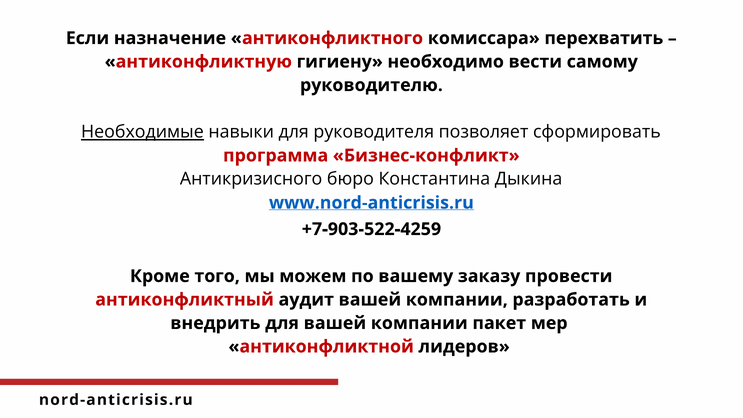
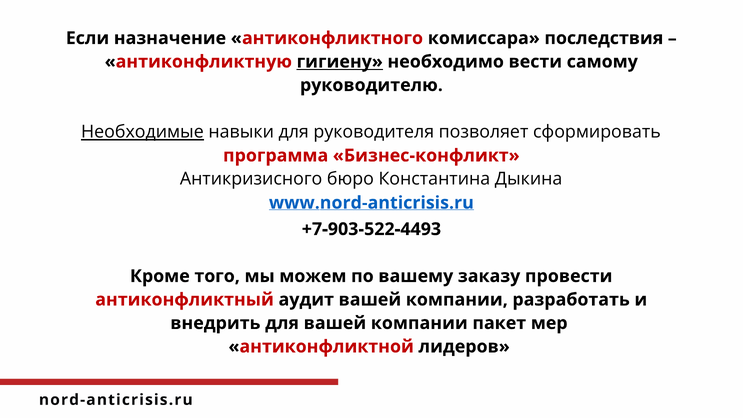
перехватить: перехватить -> последствия (604, 38)
гигиену underline: none -> present (340, 62)
+7-903-522-4259: +7-903-522-4259 -> +7-903-522-4493 (371, 229)
